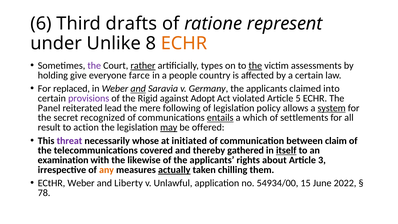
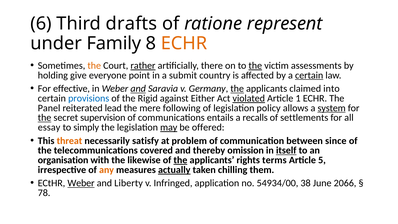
Unlike: Unlike -> Family (114, 43)
the colour: purple -> orange (94, 66)
types: types -> there (212, 66)
farce: farce -> point (139, 75)
people: people -> submit (183, 75)
certain underline: none -> present (309, 75)
replaced: replaced -> effective (72, 89)
the underline: none -> present (237, 89)
provisions colour: purple -> blue (89, 98)
Adopt: Adopt -> Either (203, 98)
violated underline: none -> present (249, 98)
5: 5 -> 1 (298, 98)
the underline: none -> present (45, 118)
recognized: recognized -> supervision (103, 118)
entails underline: present -> none (220, 118)
which: which -> recalls (255, 118)
result: result -> essay (49, 127)
action: action -> simply (86, 127)
threat colour: purple -> orange (69, 141)
whose: whose -> satisfy (145, 141)
initiated: initiated -> problem (189, 141)
claim: claim -> since (336, 141)
gathered: gathered -> omission (246, 150)
examination: examination -> organisation (63, 160)
the underline: none -> present (180, 160)
about: about -> terms (274, 160)
3: 3 -> 5 (322, 160)
Weber underline: none -> present (81, 183)
Unlawful: Unlawful -> Infringed (173, 183)
15: 15 -> 38 (306, 183)
2022: 2022 -> 2066 (345, 183)
